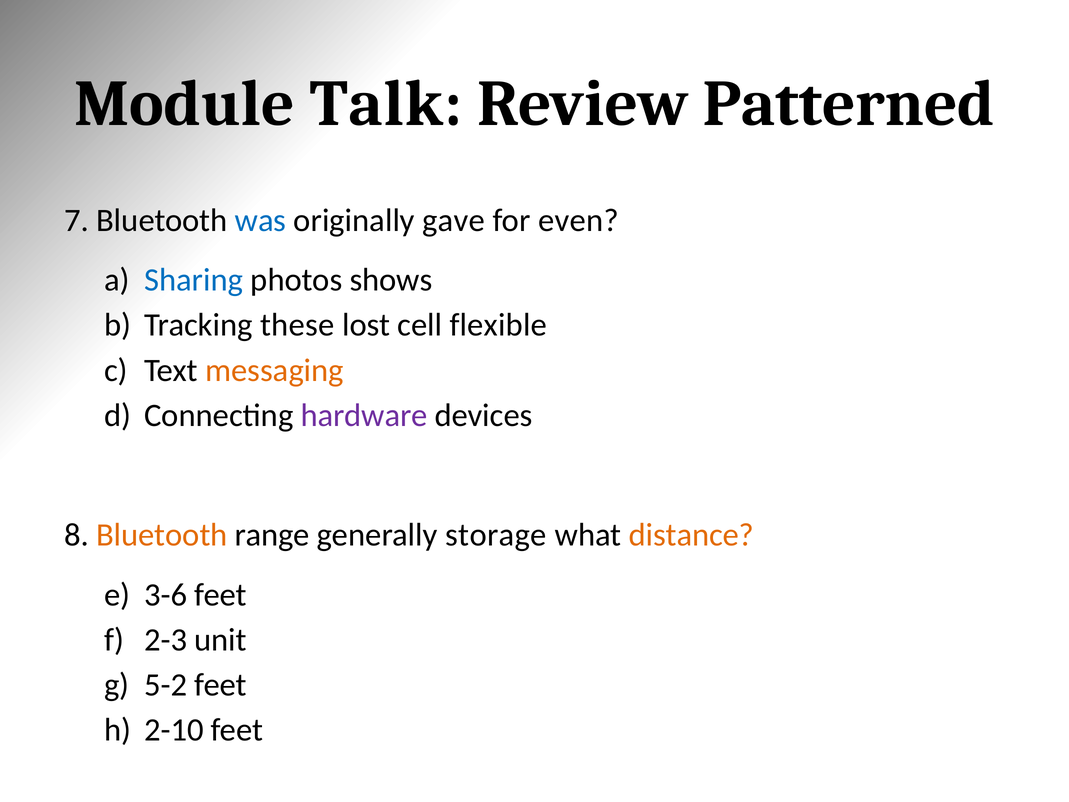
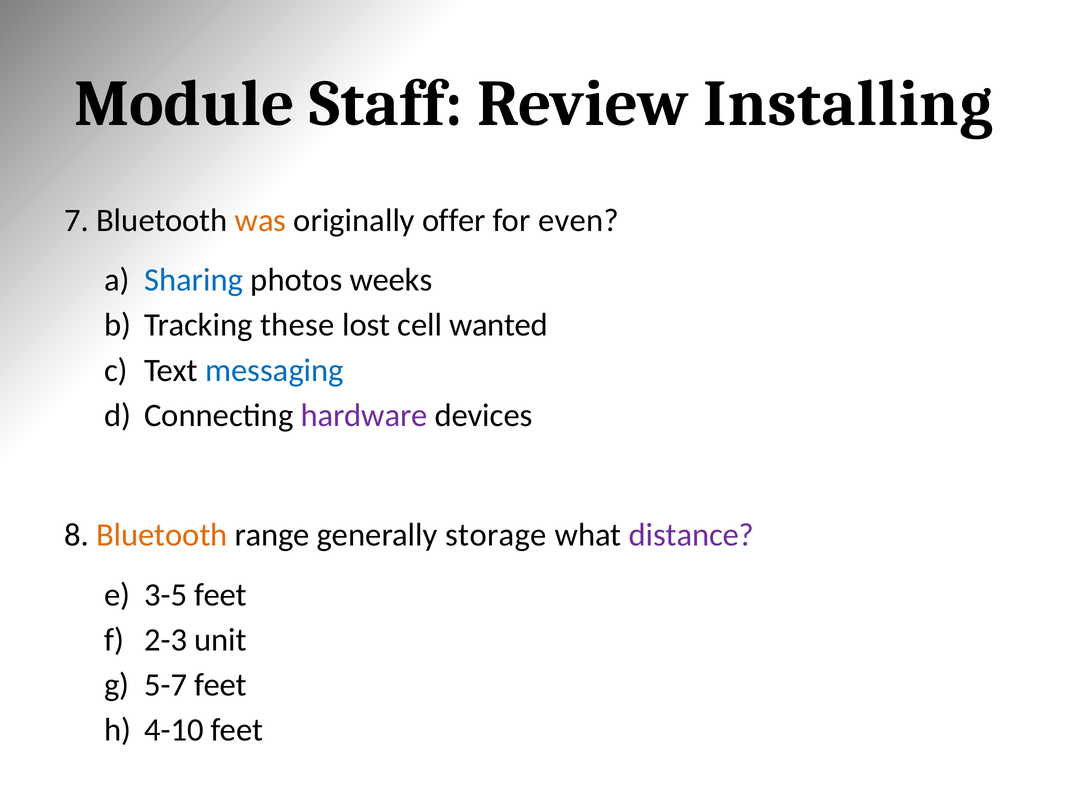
Talk: Talk -> Staff (386, 103)
Patterned: Patterned -> Installing (848, 103)
was colour: blue -> orange (261, 220)
gave: gave -> offer (454, 220)
shows: shows -> weeks (391, 280)
flexible: flexible -> wanted (499, 325)
messaging colour: orange -> blue (275, 370)
distance colour: orange -> purple (691, 535)
3-6: 3-6 -> 3-5 (166, 595)
5-2: 5-2 -> 5-7 (166, 685)
2-10: 2-10 -> 4-10 (174, 730)
